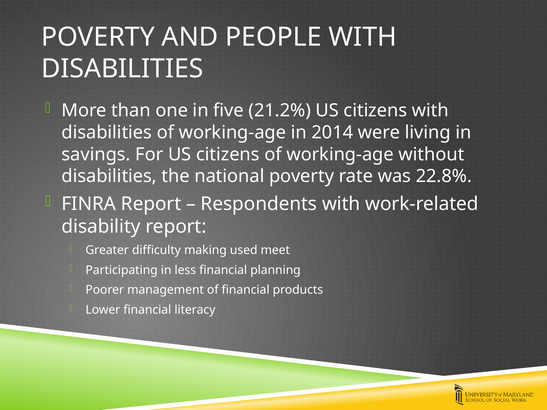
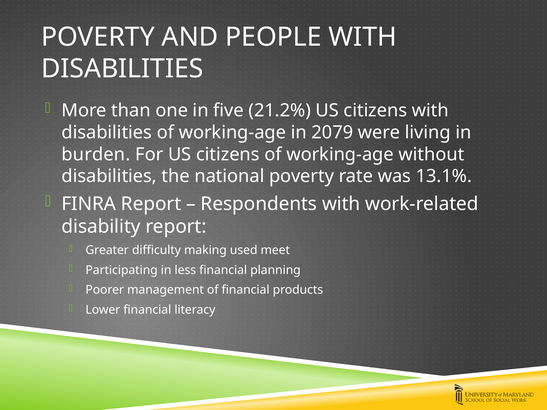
2014: 2014 -> 2079 (332, 133)
savings: savings -> burden (96, 154)
22.8%: 22.8% -> 13.1% (444, 176)
